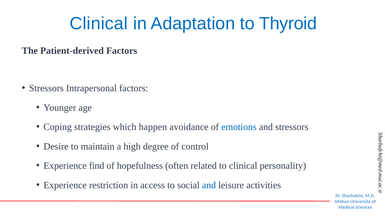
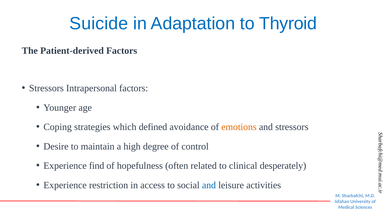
Clinical: Clinical -> Suicide (99, 24)
happen: happen -> defined (153, 127)
emotions colour: blue -> orange (239, 127)
personality: personality -> desperately (283, 165)
